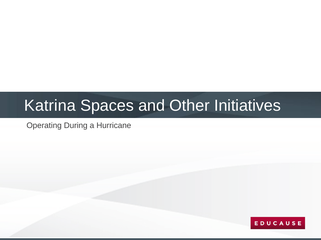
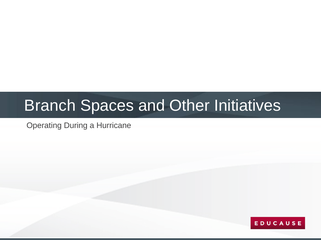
Katrina: Katrina -> Branch (50, 106)
